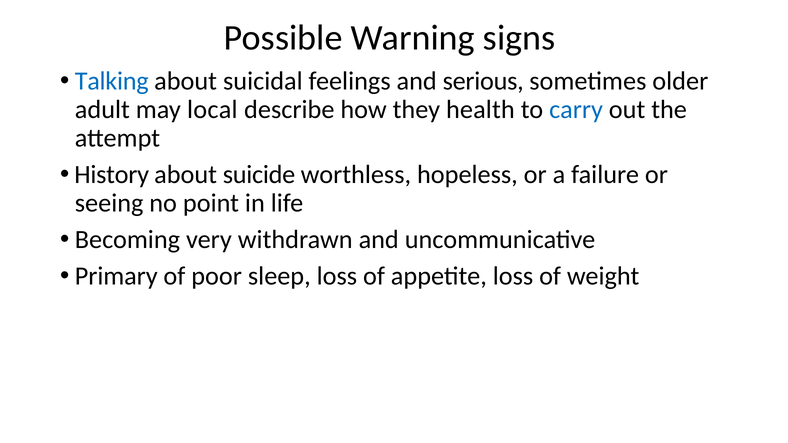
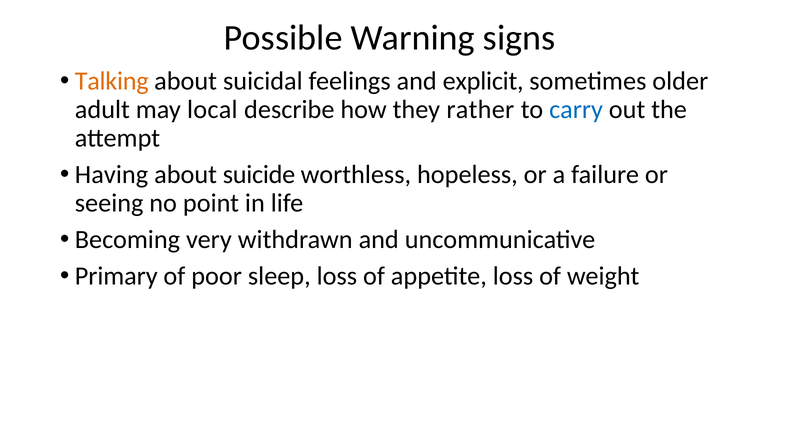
Talking colour: blue -> orange (112, 81)
serious: serious -> explicit (483, 81)
health: health -> rather (480, 110)
History: History -> Having (112, 175)
